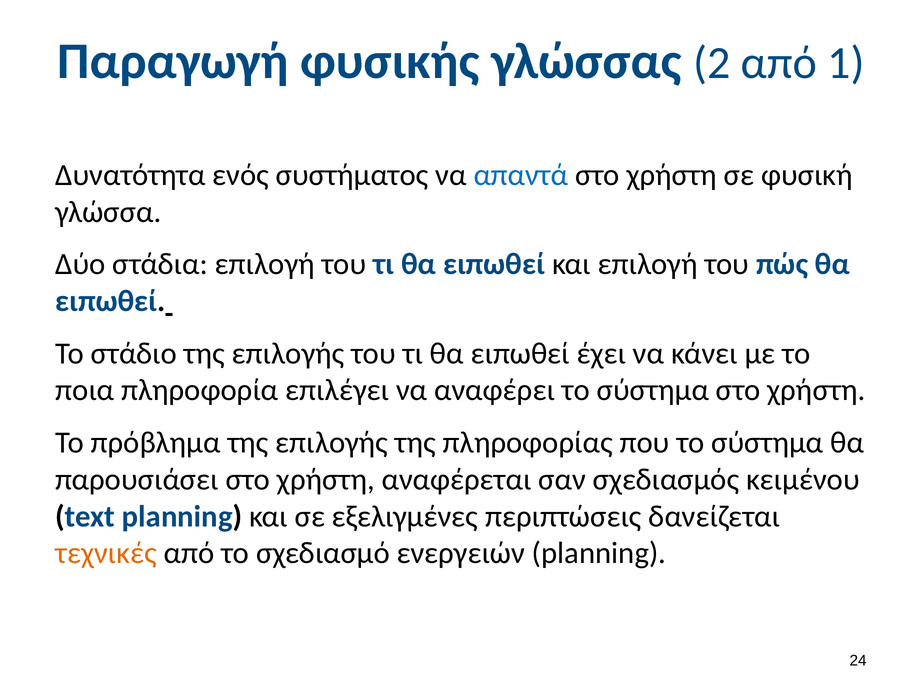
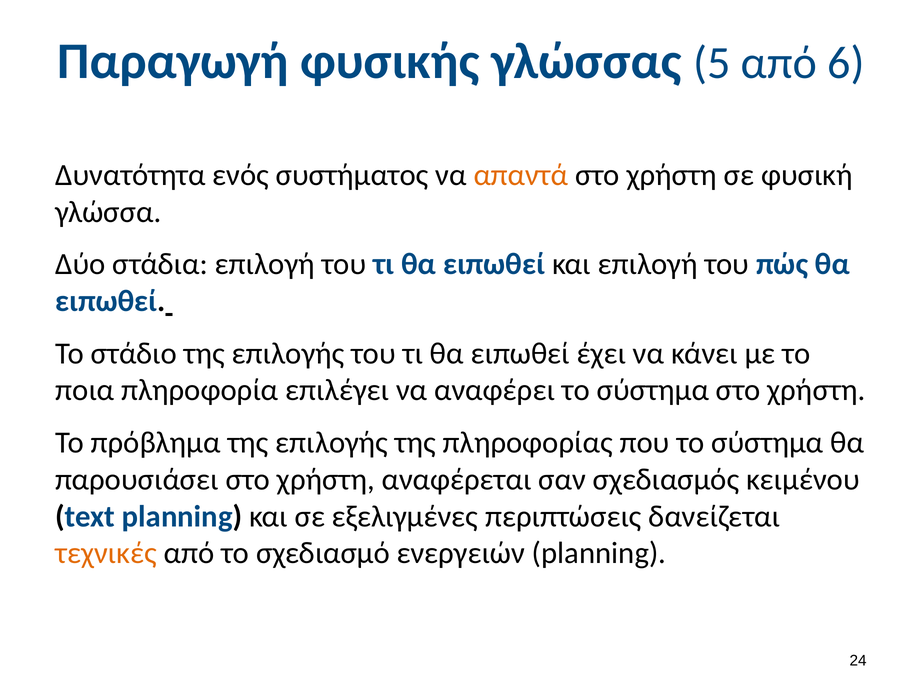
2: 2 -> 5 (712, 63)
1: 1 -> 6 (846, 63)
απαντά colour: blue -> orange (521, 175)
